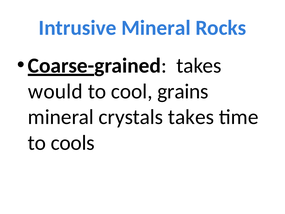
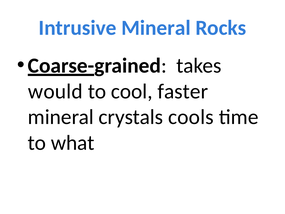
grains: grains -> faster (183, 91)
crystals takes: takes -> cools (191, 117)
cools: cools -> what (73, 143)
